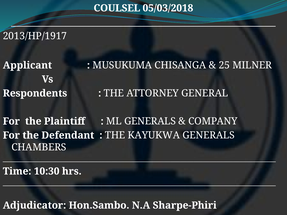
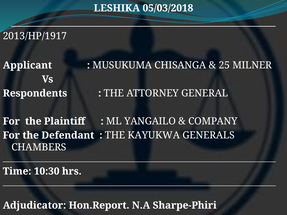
COULSEL: COULSEL -> LESHIKA (117, 8)
ML GENERALS: GENERALS -> YANGAILO (150, 121)
Hon.Sambo: Hon.Sambo -> Hon.Report (99, 206)
